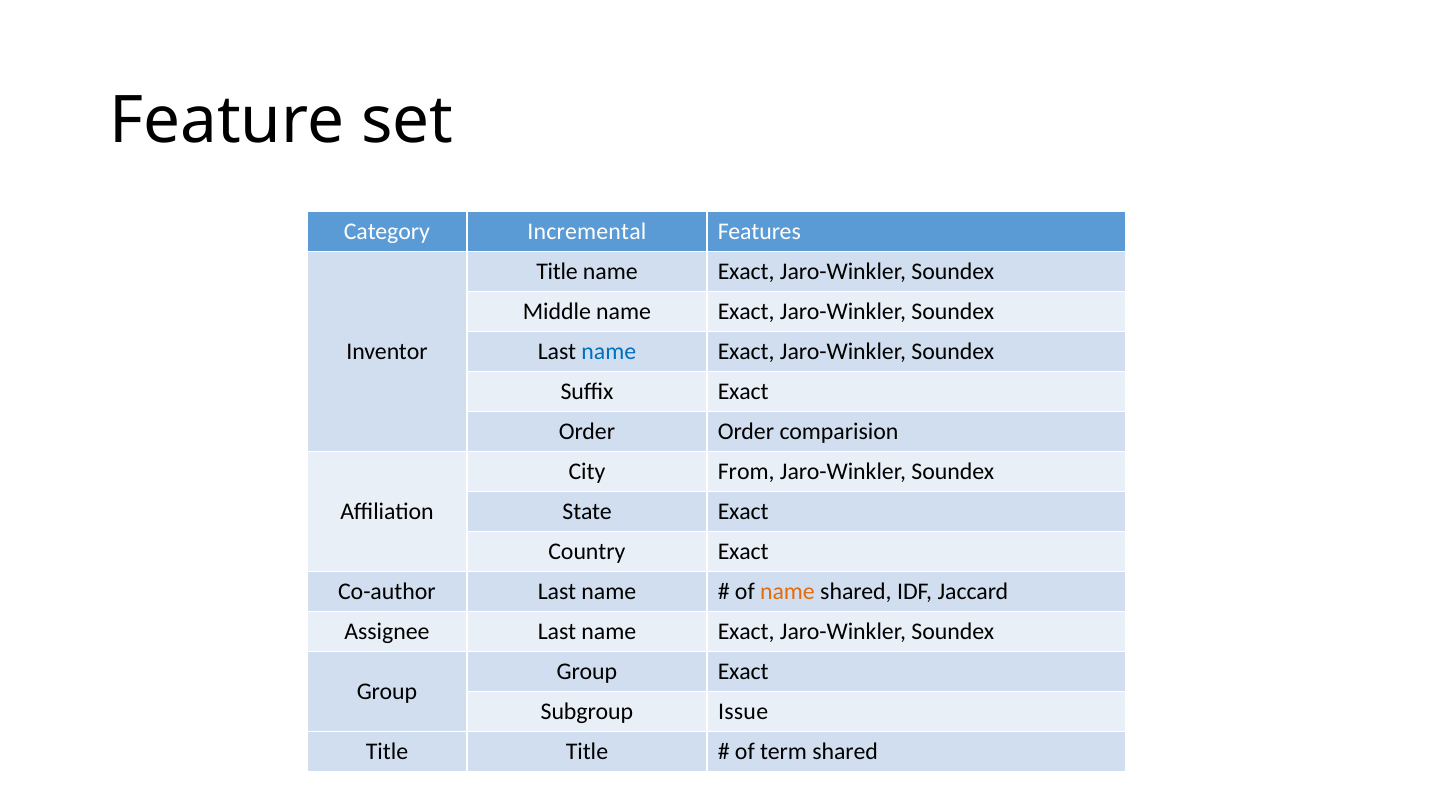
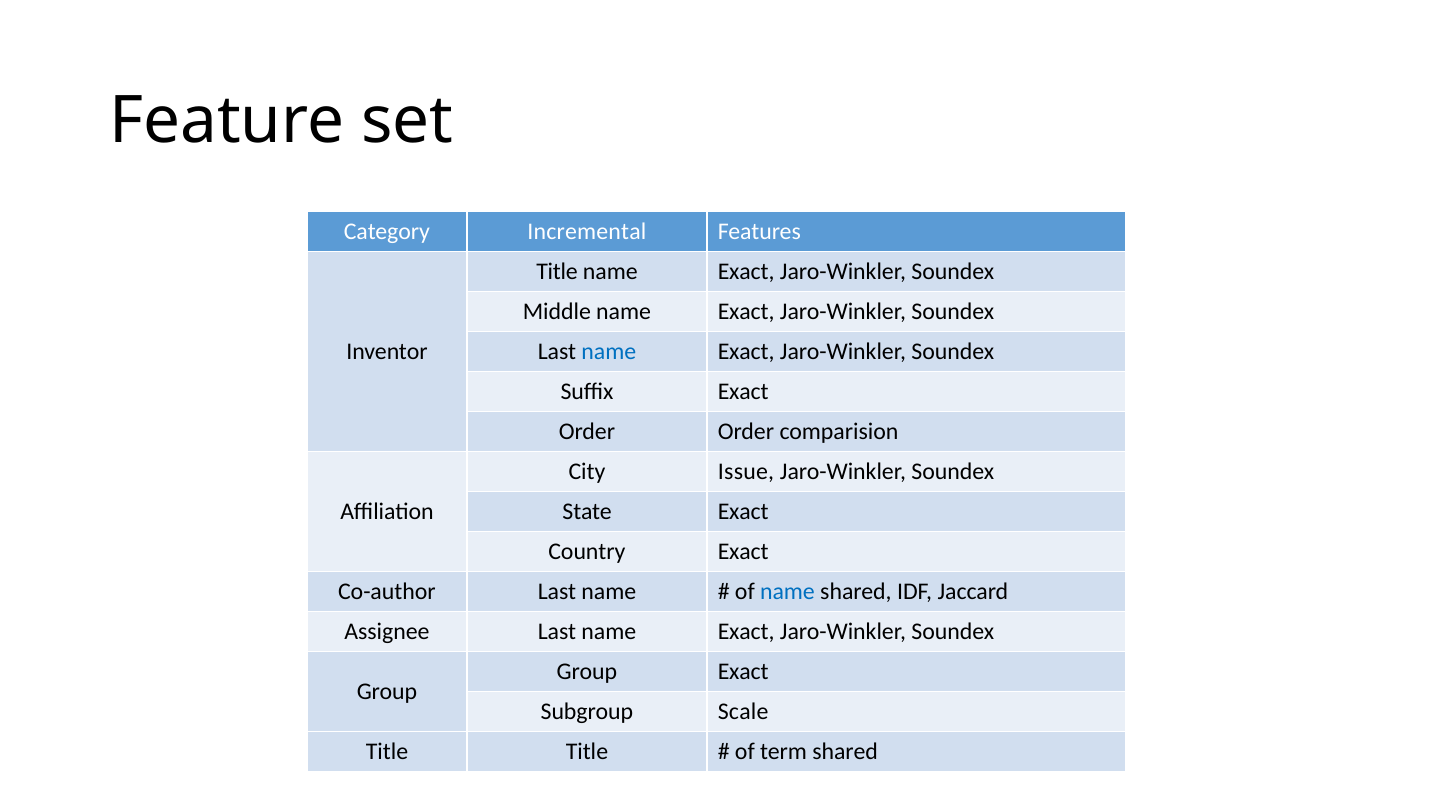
From: From -> Issue (746, 472)
name colour: orange -> blue (787, 592)
Issue: Issue -> Scale (743, 712)
